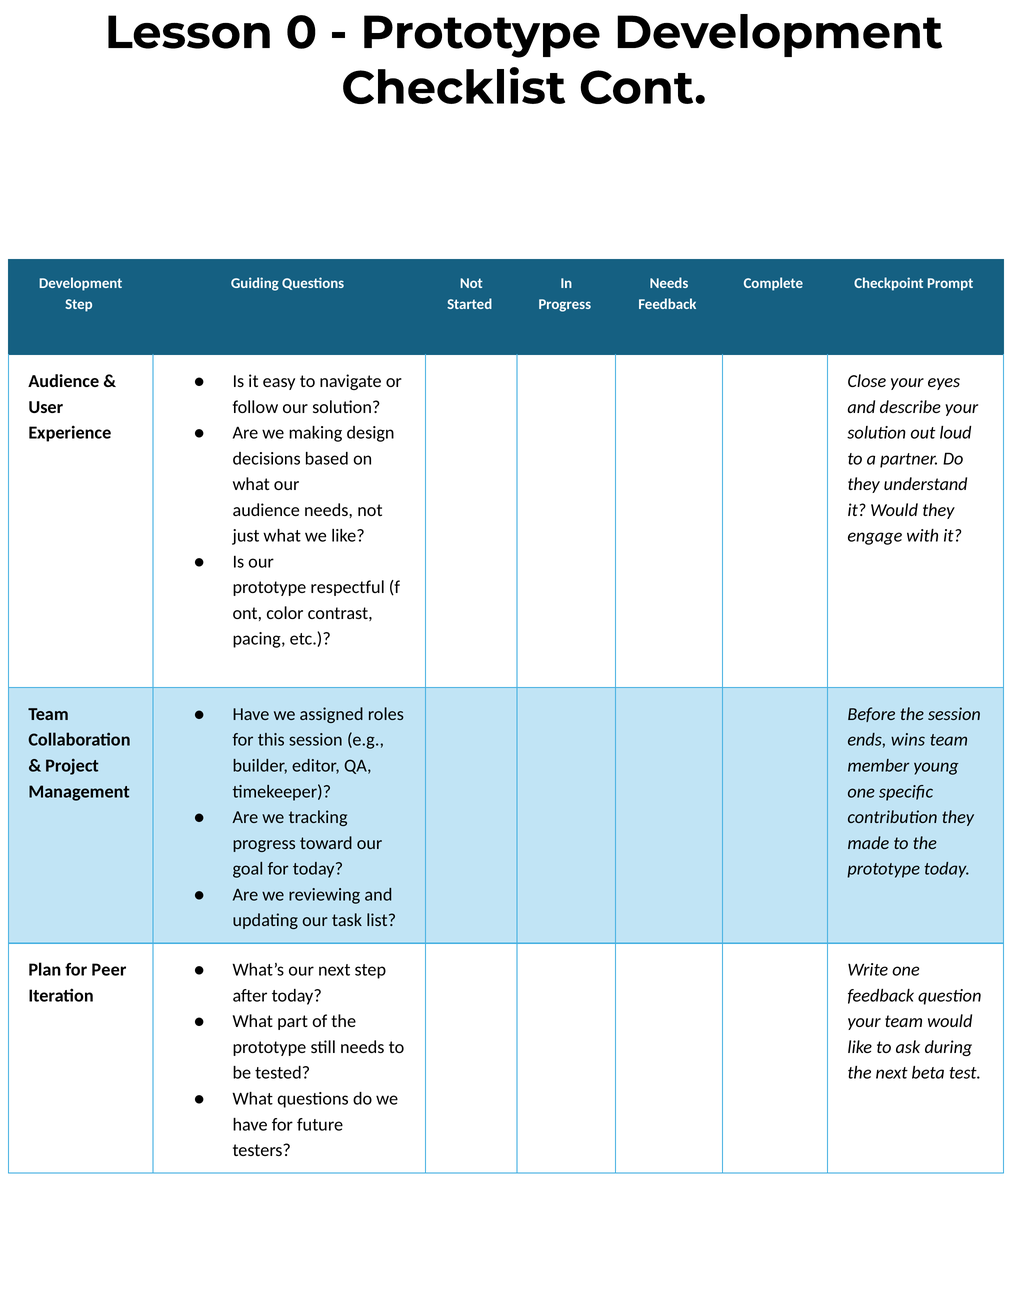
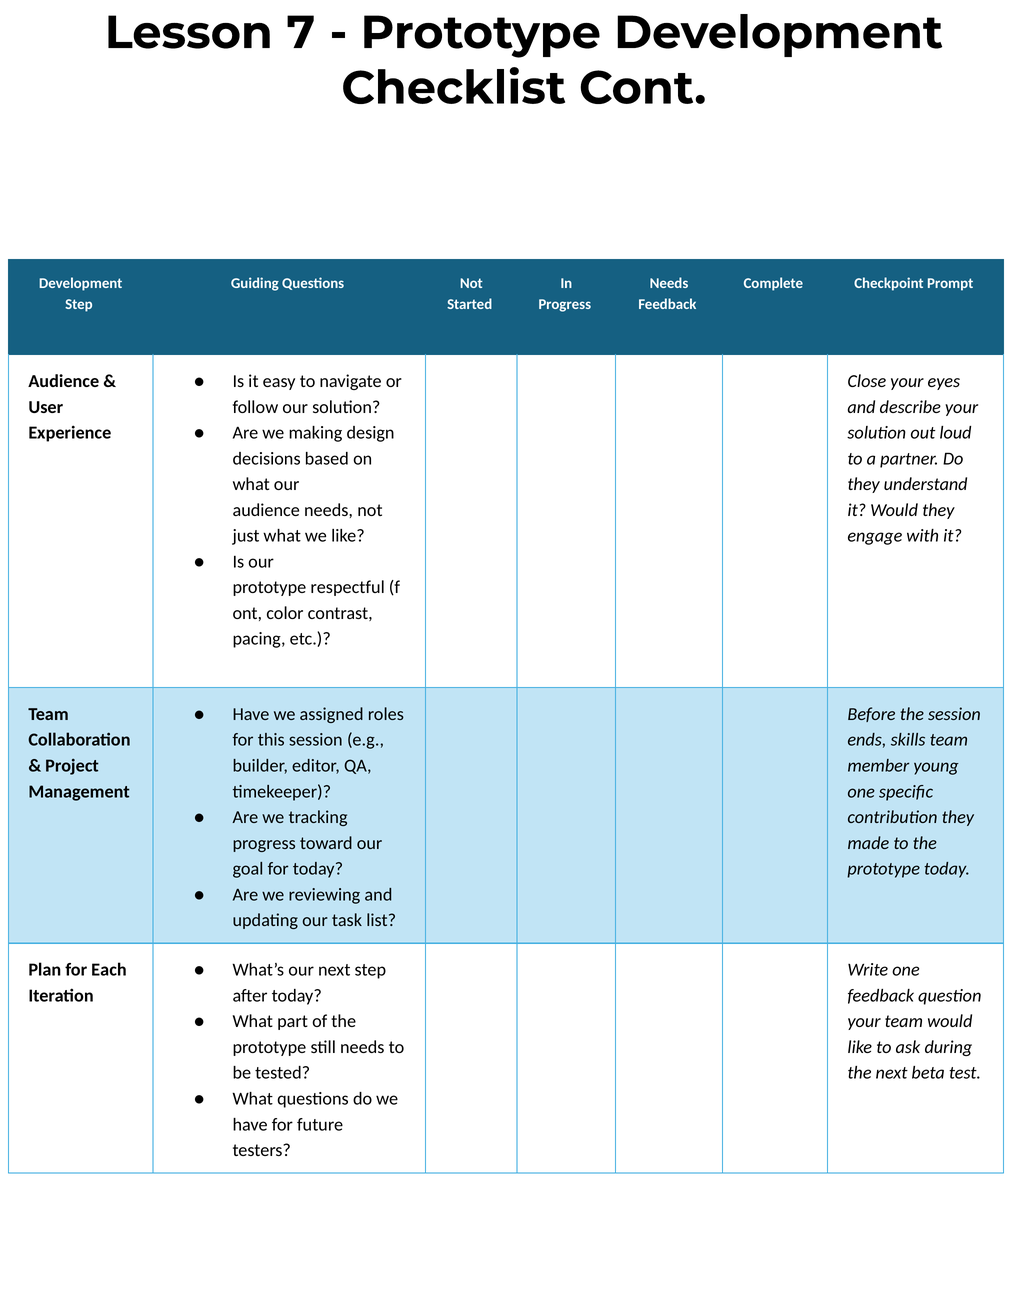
0: 0 -> 7 (301, 33)
wins: wins -> skills (908, 740)
Peer: Peer -> Each (109, 970)
